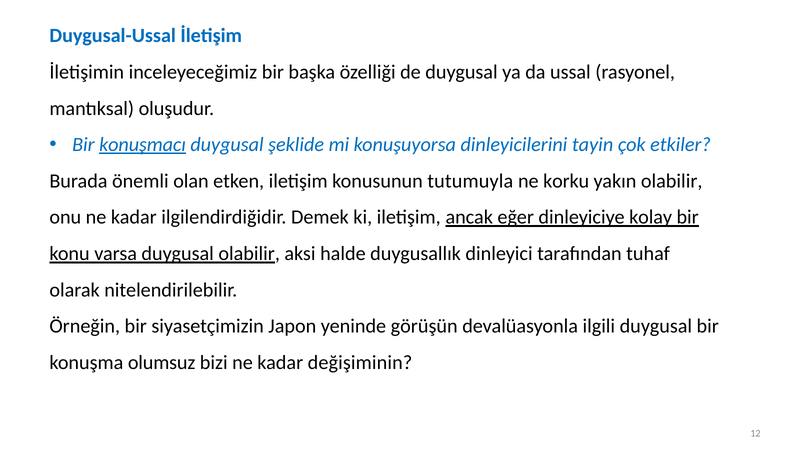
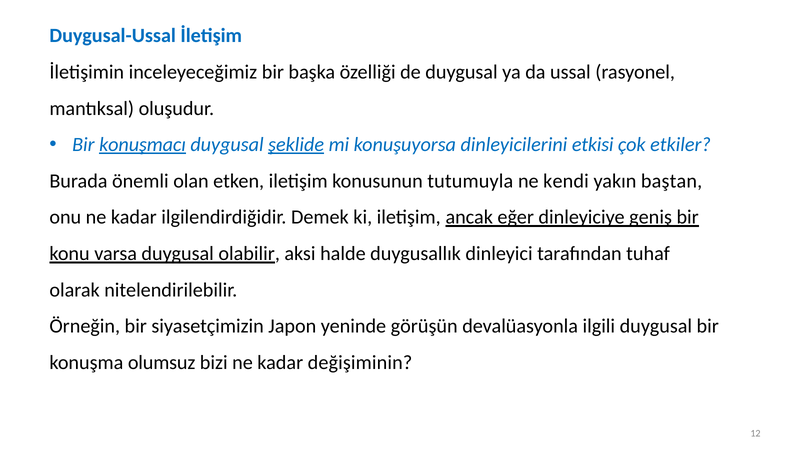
şeklide underline: none -> present (296, 145)
tayin: tayin -> etkisi (593, 145)
korku: korku -> kendi (566, 181)
yakın olabilir: olabilir -> baştan (672, 181)
kolay: kolay -> geniş (651, 217)
